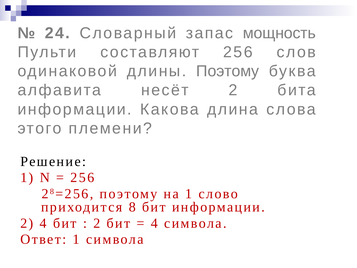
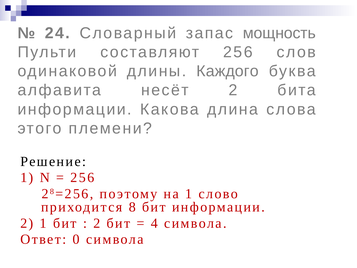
длины Поэтому: Поэтому -> Каждого (228, 71)
2 4: 4 -> 1 (43, 223)
Ответ 1: 1 -> 0 (76, 239)
